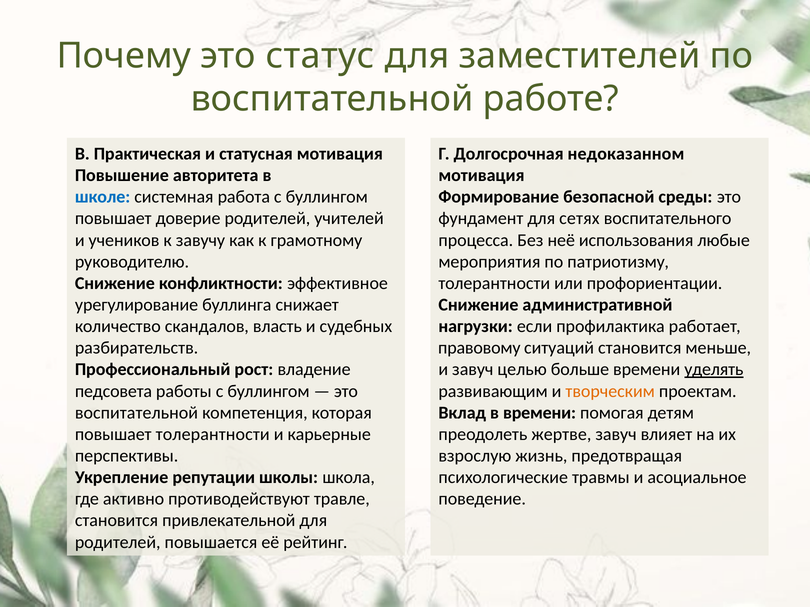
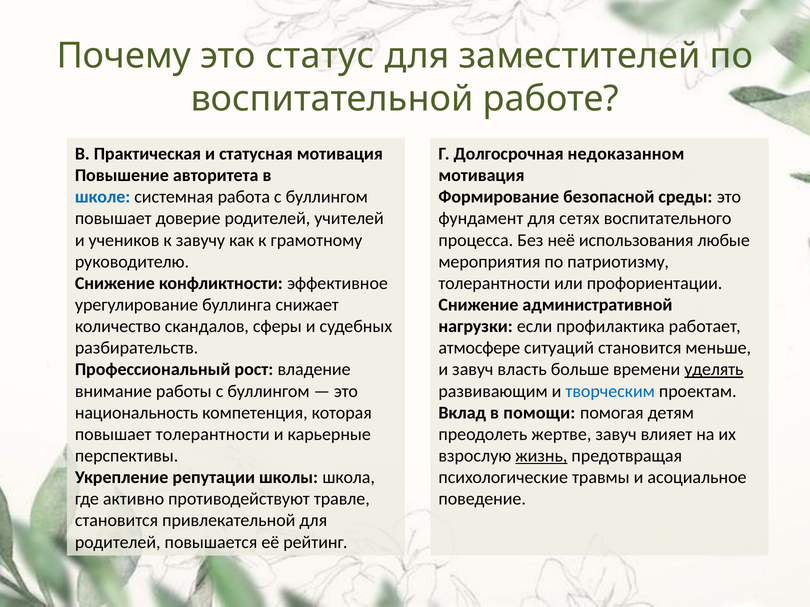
власть: власть -> сферы (277, 327)
правовому: правовому -> атмосфере (479, 348)
целью: целью -> власть (522, 370)
педсовета: педсовета -> внимание (113, 391)
творческим colour: orange -> blue (610, 391)
воспитательной: воспитательной -> национальность (137, 413)
в времени: времени -> помощи (539, 413)
жизнь underline: none -> present (541, 456)
